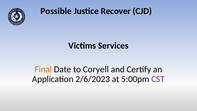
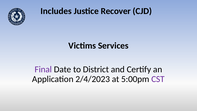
Possible: Possible -> Includes (56, 11)
Final colour: orange -> purple (43, 69)
Coryell: Coryell -> District (96, 69)
2/6/2023: 2/6/2023 -> 2/4/2023 (93, 79)
